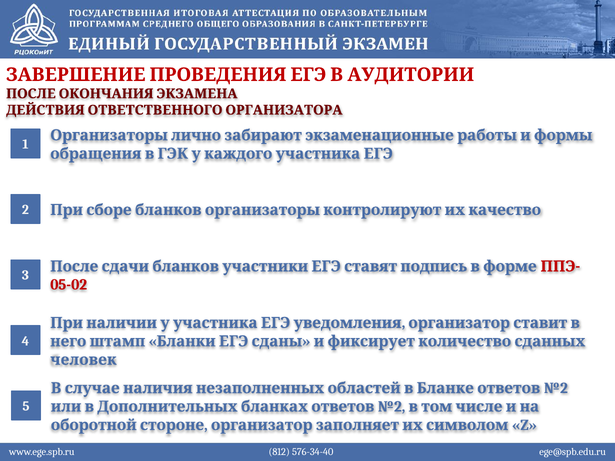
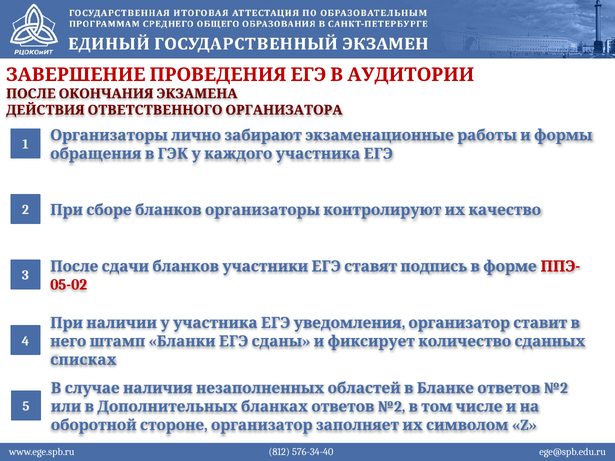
человек: человек -> списках (83, 360)
